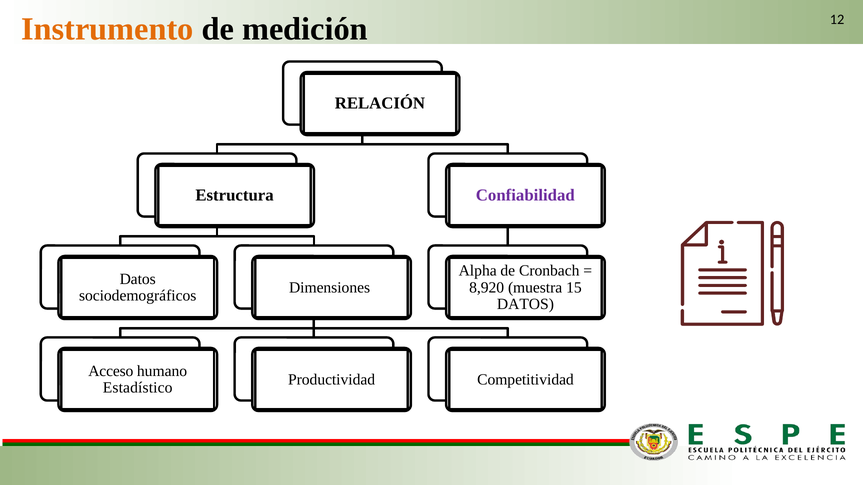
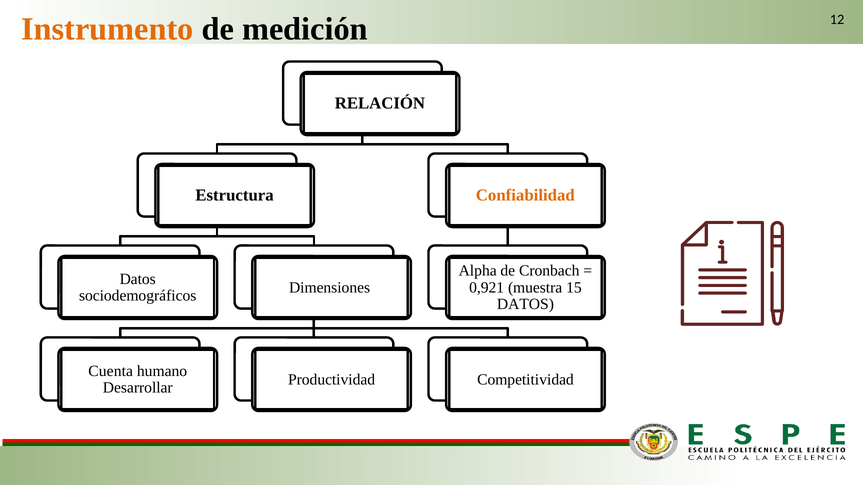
Confiabilidad colour: purple -> orange (525, 196)
8,920: 8,920 -> 0,921 (487, 288)
Acceso: Acceso -> Cuenta (111, 371)
Estadístico: Estadístico -> Desarrollar (138, 388)
